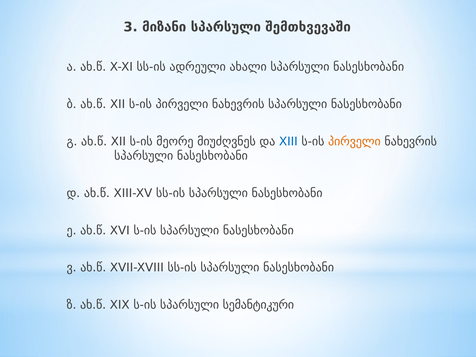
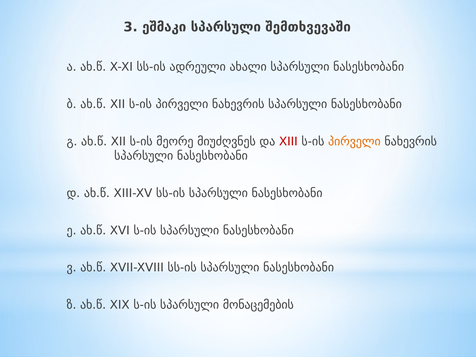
მიზანი: მიზანი -> ეშმაკი (164, 27)
XIII colour: blue -> red (288, 142)
სემანტიკური: სემანტიკური -> მონაცემების (258, 305)
